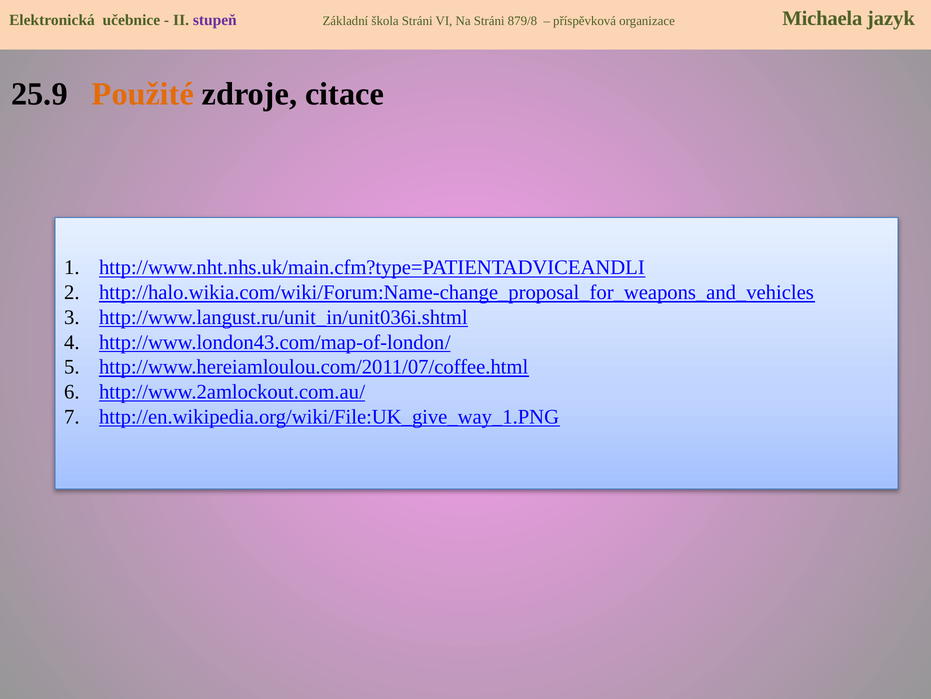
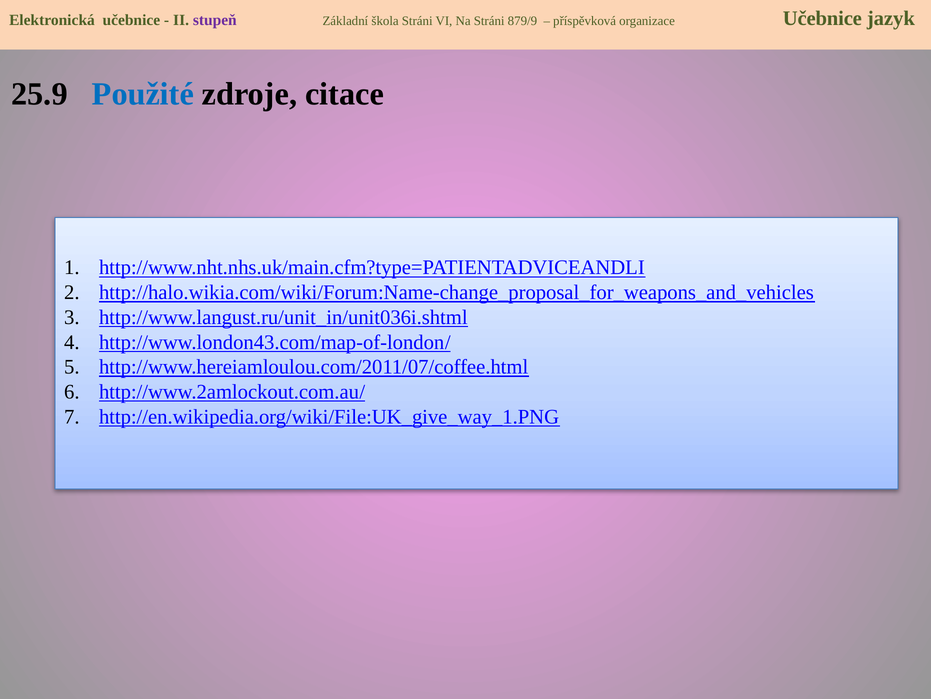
879/8: 879/8 -> 879/9 (522, 21)
organizace Michaela: Michaela -> Učebnice (822, 18)
Použité colour: orange -> blue (143, 94)
